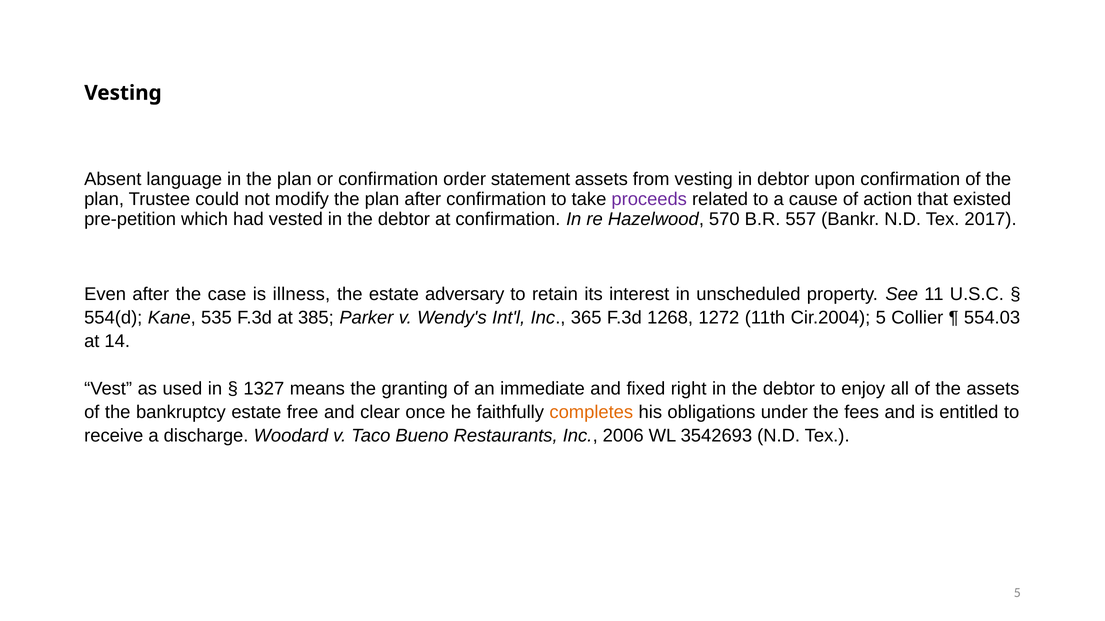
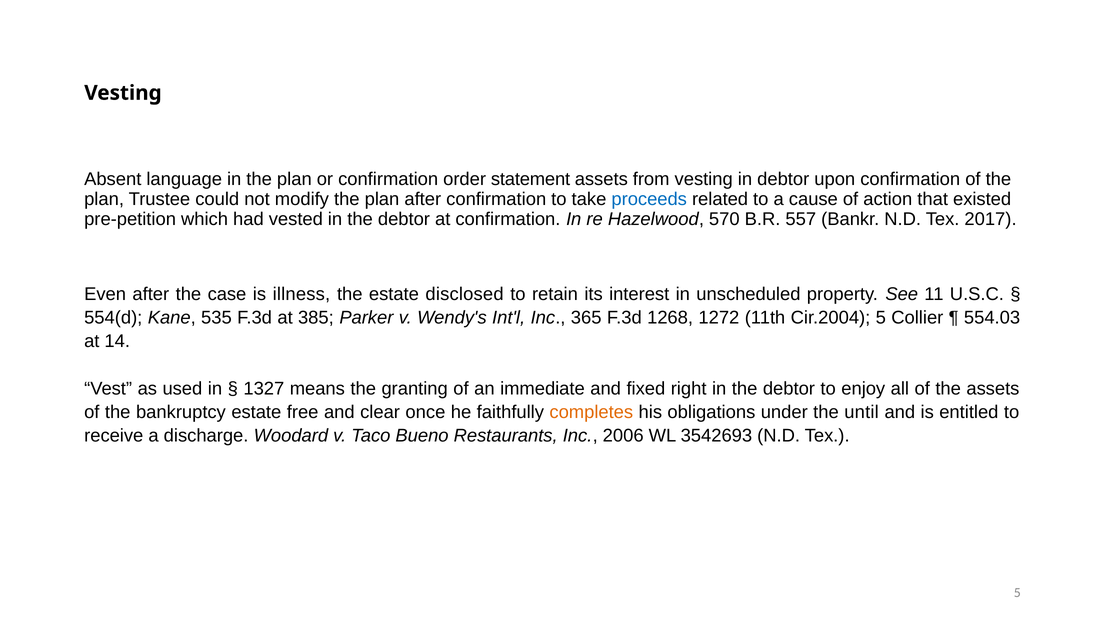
proceeds colour: purple -> blue (649, 199)
adversary: adversary -> disclosed (465, 294)
fees: fees -> until (862, 412)
